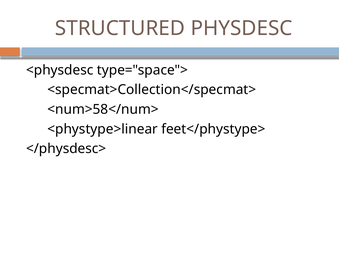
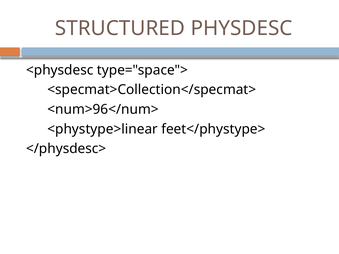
<num>58</num>: <num>58</num> -> <num>96</num> (103, 110)
